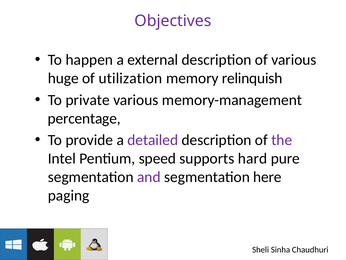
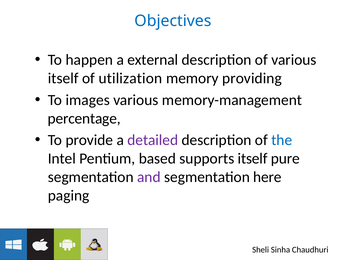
Objectives colour: purple -> blue (173, 21)
huge: huge -> itself (63, 78)
relinquish: relinquish -> providing (252, 78)
private: private -> images (88, 100)
the colour: purple -> blue (282, 140)
speed: speed -> based (157, 158)
supports hard: hard -> itself (253, 158)
